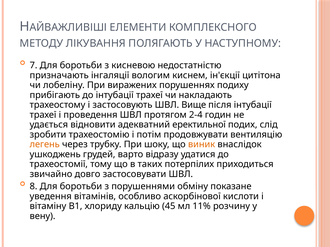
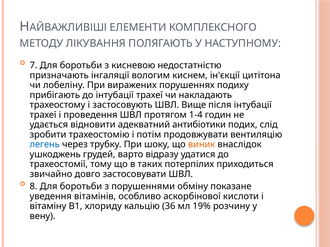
2-4: 2-4 -> 1-4 (196, 115)
еректильної: еректильної -> антибіотики (199, 125)
легень colour: orange -> blue (45, 145)
45: 45 -> 36 (169, 207)
11%: 11% -> 19% (202, 207)
